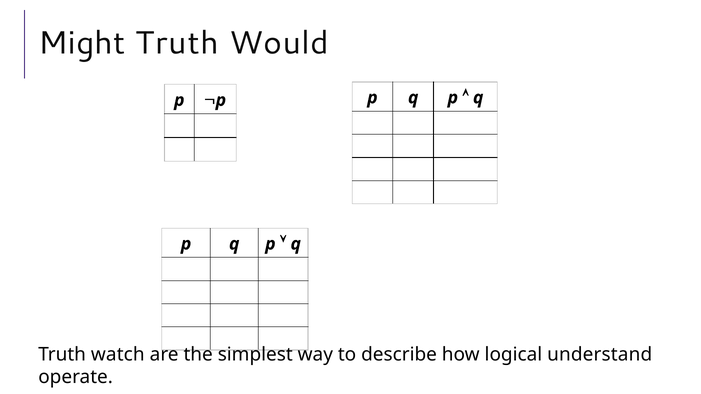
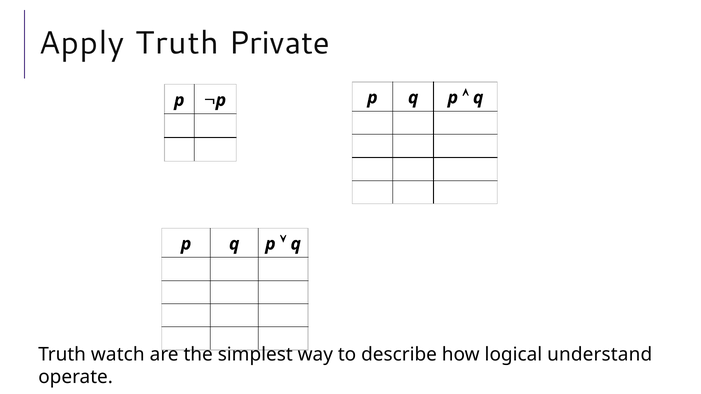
Might: Might -> Apply (82, 43)
Would: Would -> Private (279, 43)
